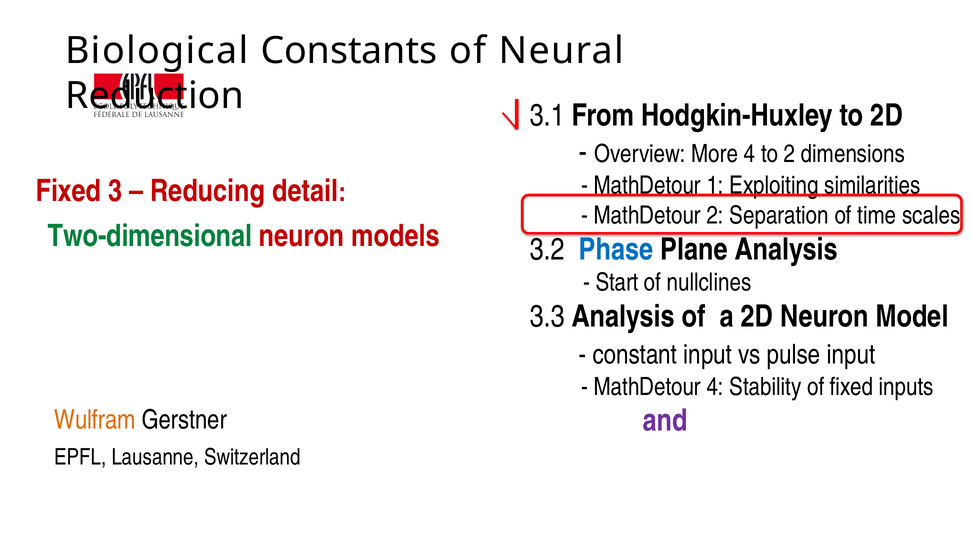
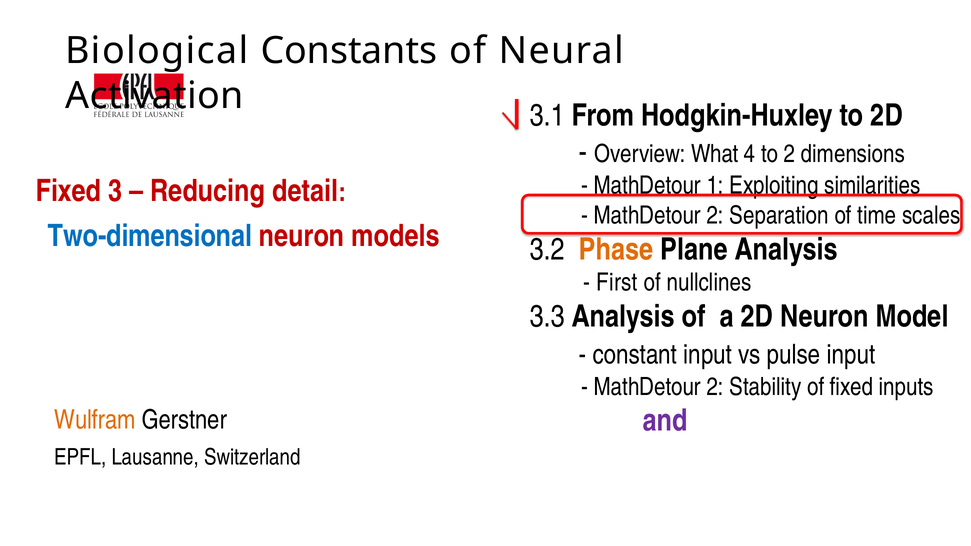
Reduction: Reduction -> Activation (154, 96)
More: More -> What (715, 154)
Two-dimensional colour: green -> blue (150, 236)
Phase colour: blue -> orange (616, 250)
Start: Start -> First (617, 283)
4: 4 -> 2 (715, 387)
